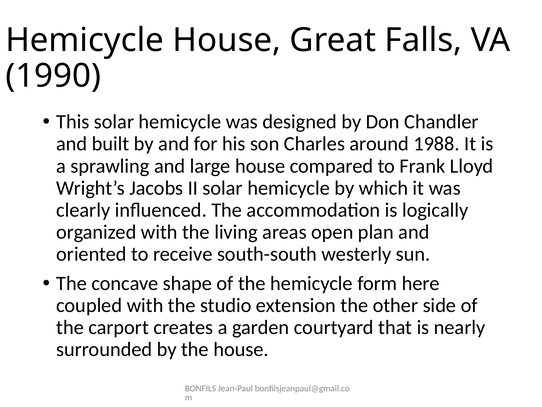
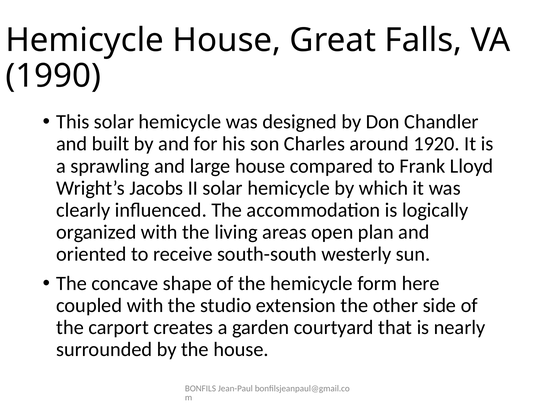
1988: 1988 -> 1920 (437, 144)
